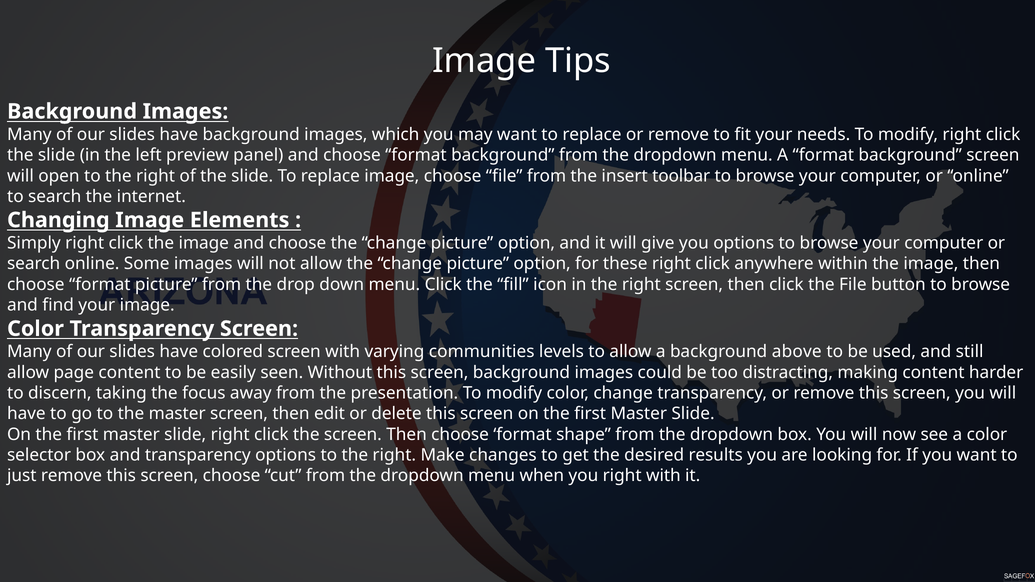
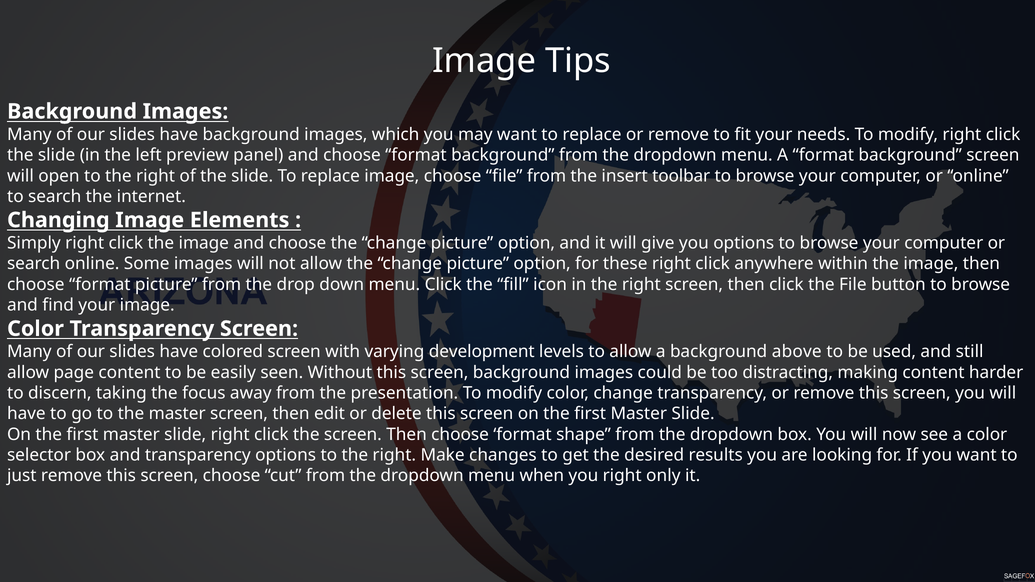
communities: communities -> development (482, 352)
right with: with -> only (663, 476)
